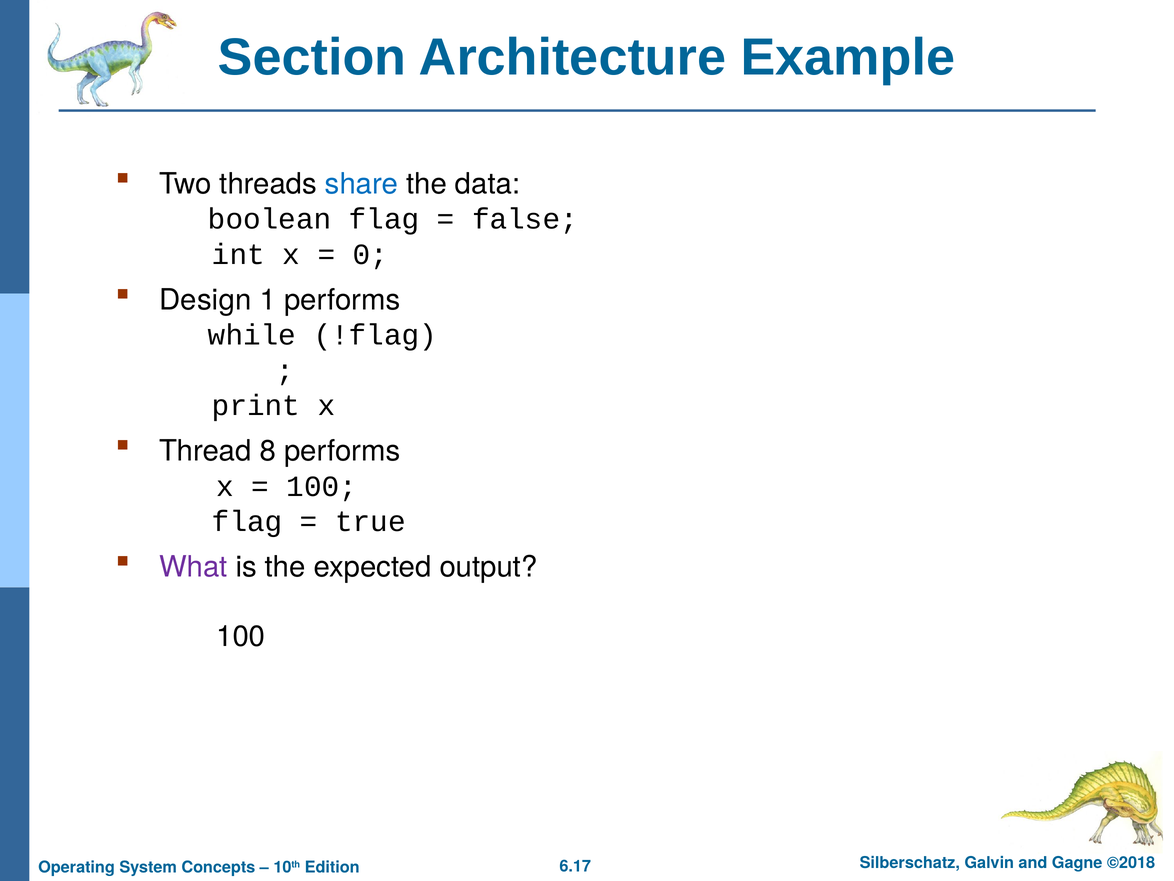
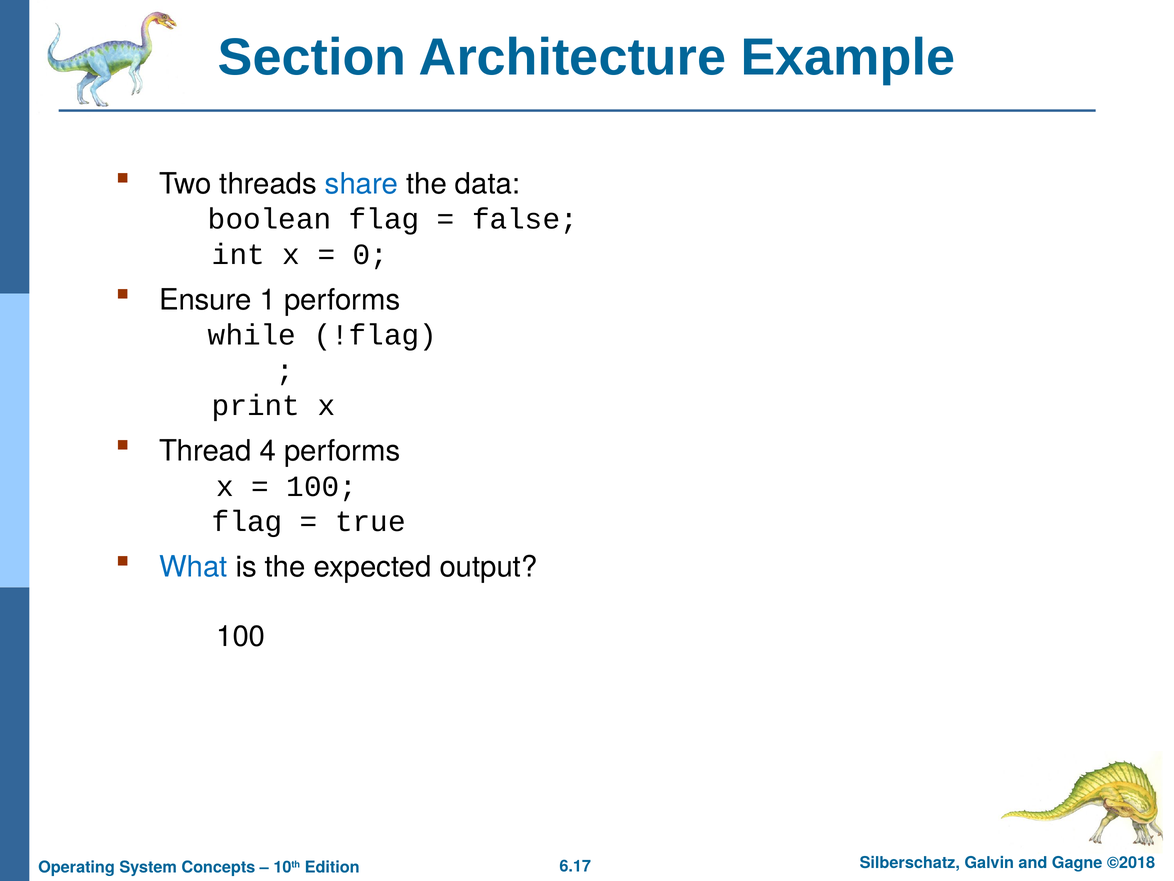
Design: Design -> Ensure (205, 300)
8: 8 -> 4 (268, 451)
What colour: purple -> blue (193, 567)
